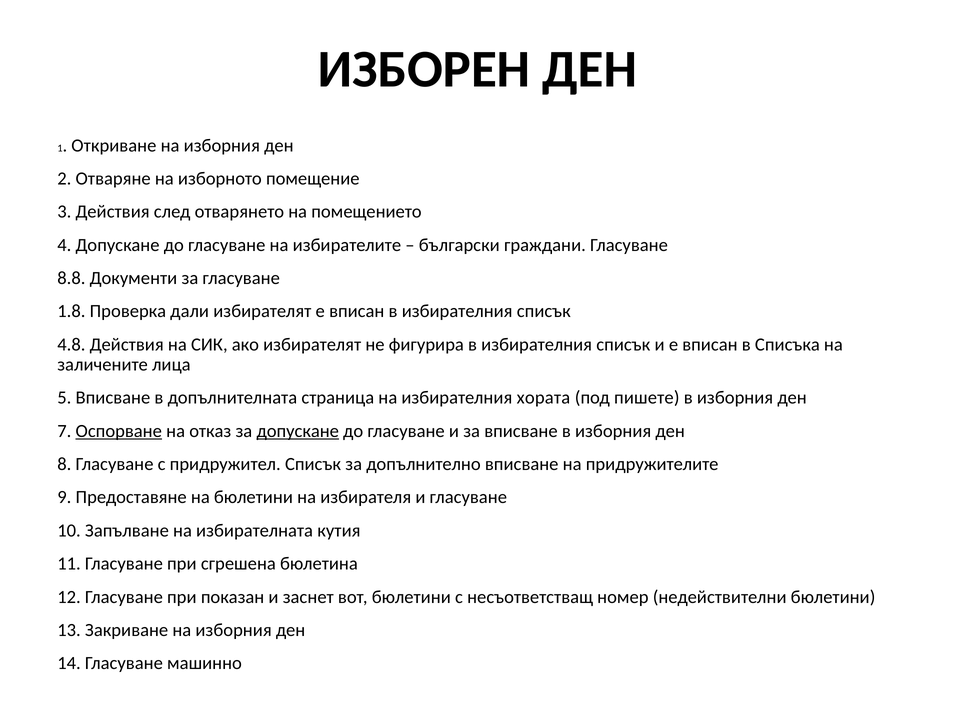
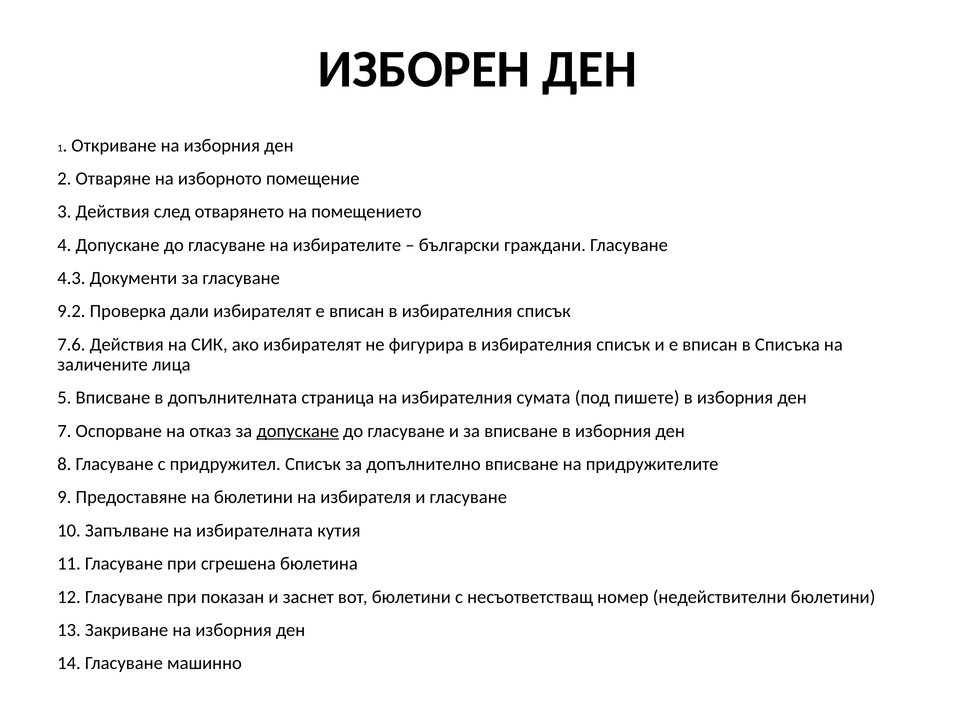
8.8: 8.8 -> 4.3 (71, 278)
1.8: 1.8 -> 9.2 (71, 311)
4.8: 4.8 -> 7.6 (71, 345)
хората: хората -> сумата (544, 398)
Оспорване underline: present -> none (119, 431)
